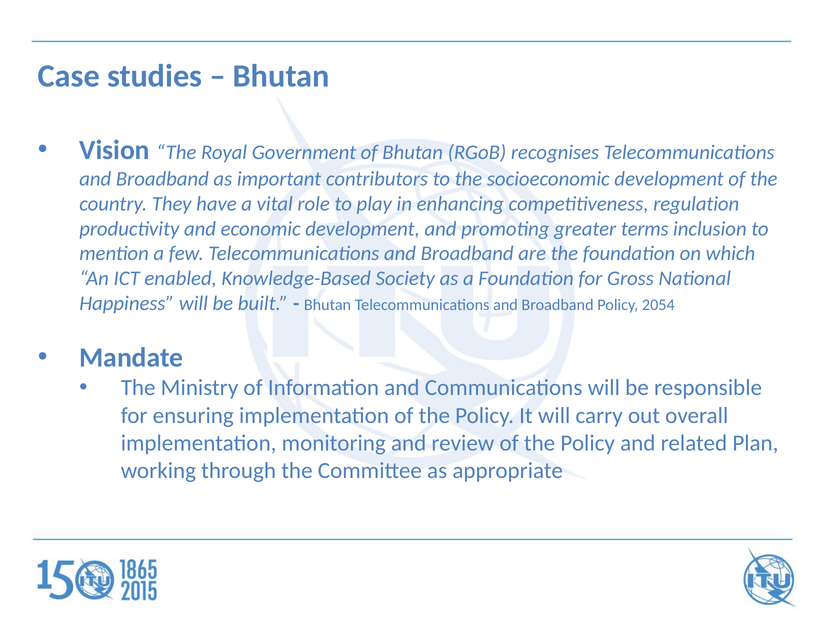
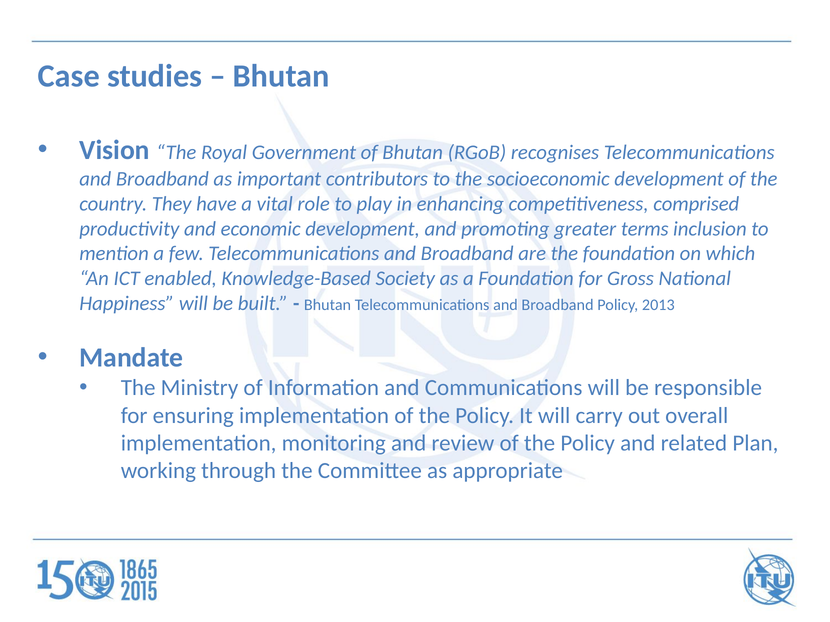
regulation: regulation -> comprised (696, 204)
2054: 2054 -> 2013 (658, 305)
